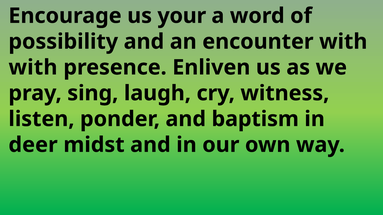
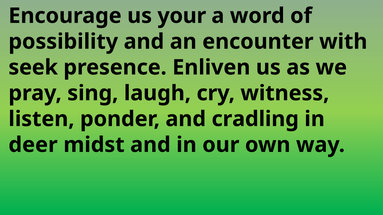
with: with -> seek (33, 68)
baptism: baptism -> cradling (255, 119)
